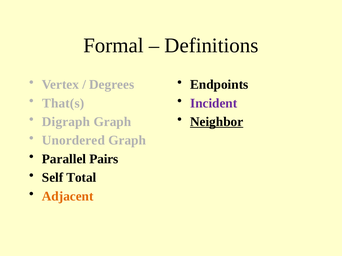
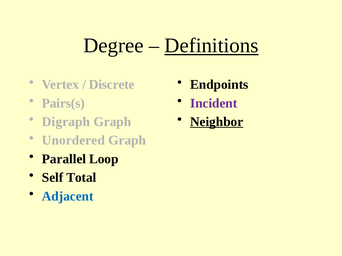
Formal: Formal -> Degree (113, 46)
Definitions underline: none -> present (211, 46)
Degrees: Degrees -> Discrete (112, 85)
That(s: That(s -> Pairs(s (63, 103)
Pairs: Pairs -> Loop (104, 159)
Adjacent colour: orange -> blue (68, 197)
